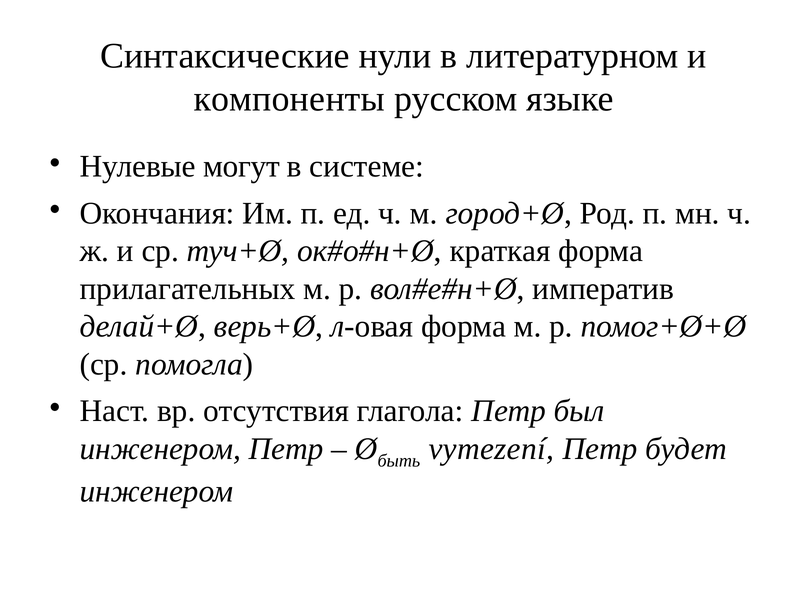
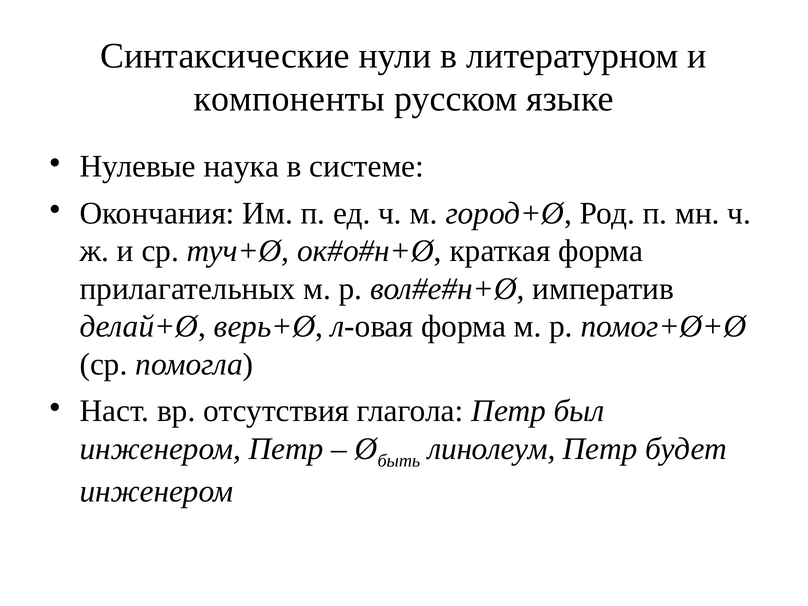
могут: могут -> наука (241, 167)
vymezení: vymezení -> линолеум (492, 449)
